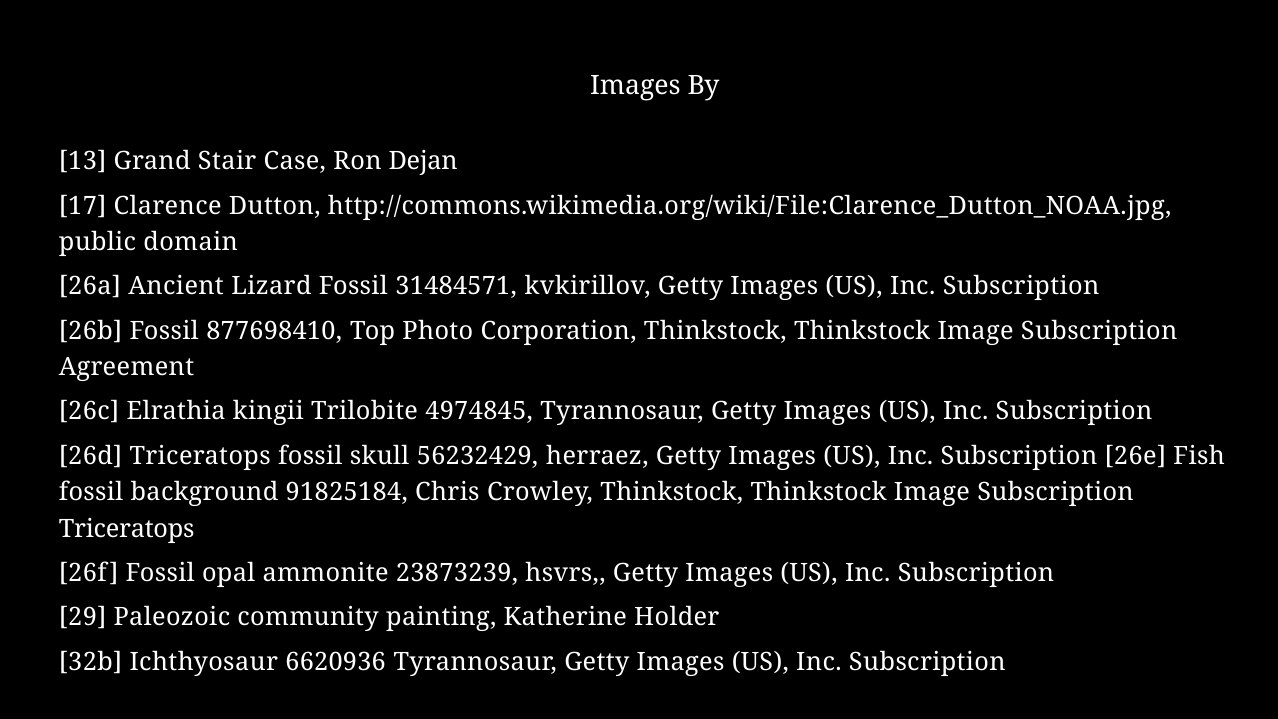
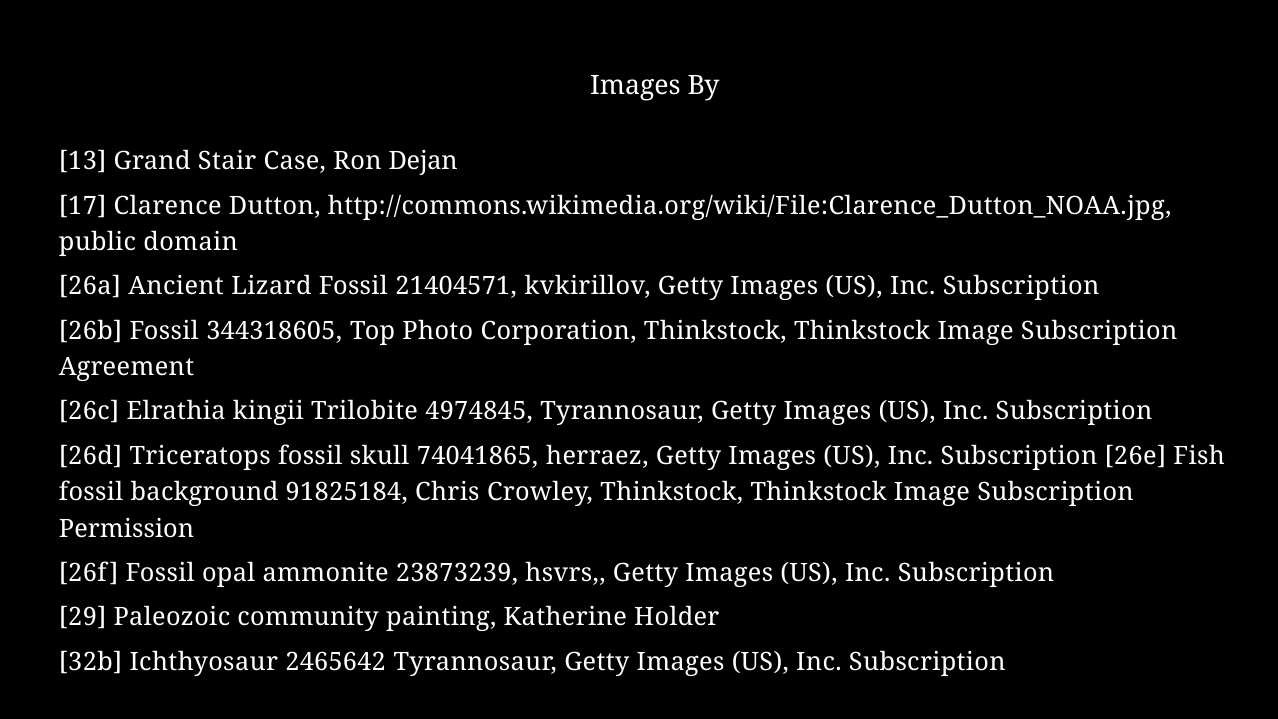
31484571: 31484571 -> 21404571 (456, 286)
877698410: 877698410 -> 344318605 (274, 331)
56232429: 56232429 -> 74041865 (478, 456)
Triceratops: Triceratops -> Permission (127, 529)
6620936: 6620936 -> 2465642 (336, 662)
